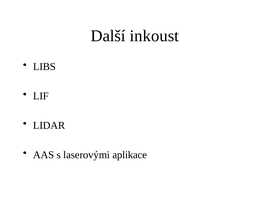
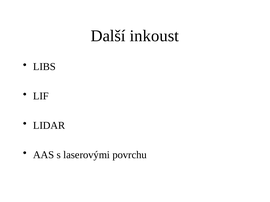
aplikace: aplikace -> povrchu (130, 155)
